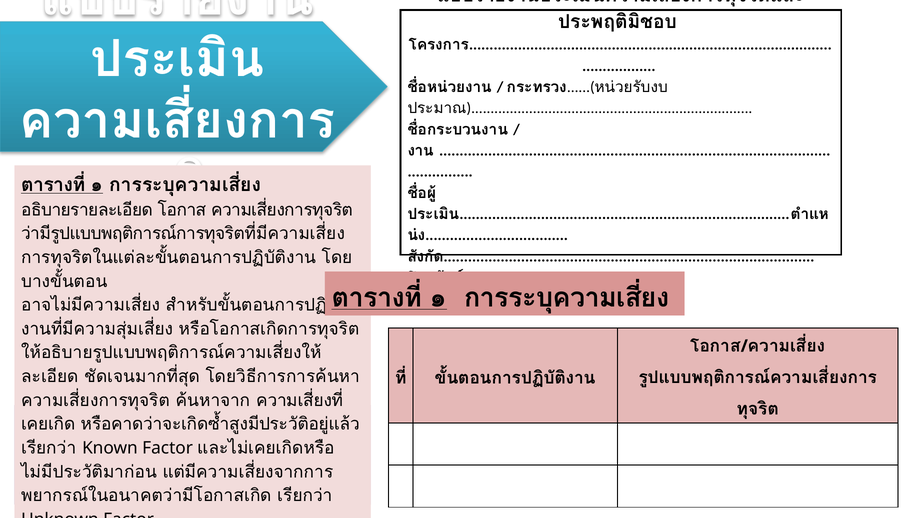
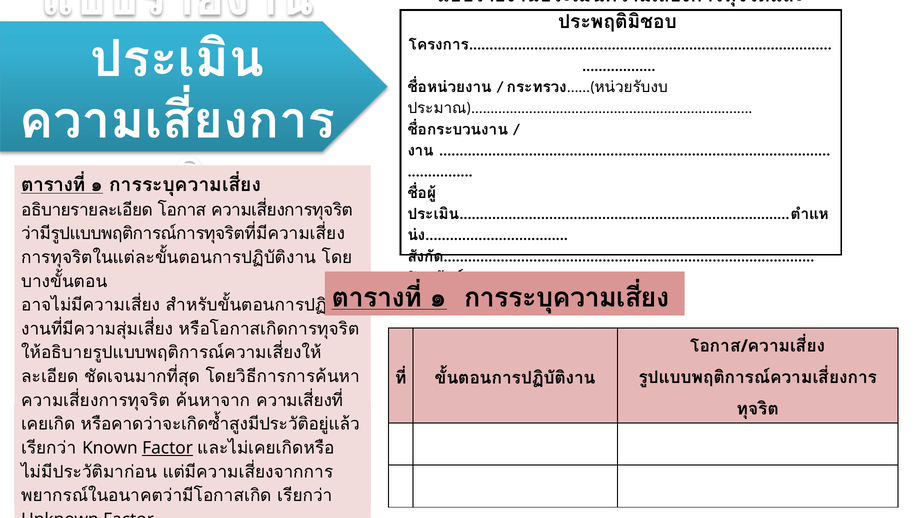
Factor underline: none -> present (168, 448)
